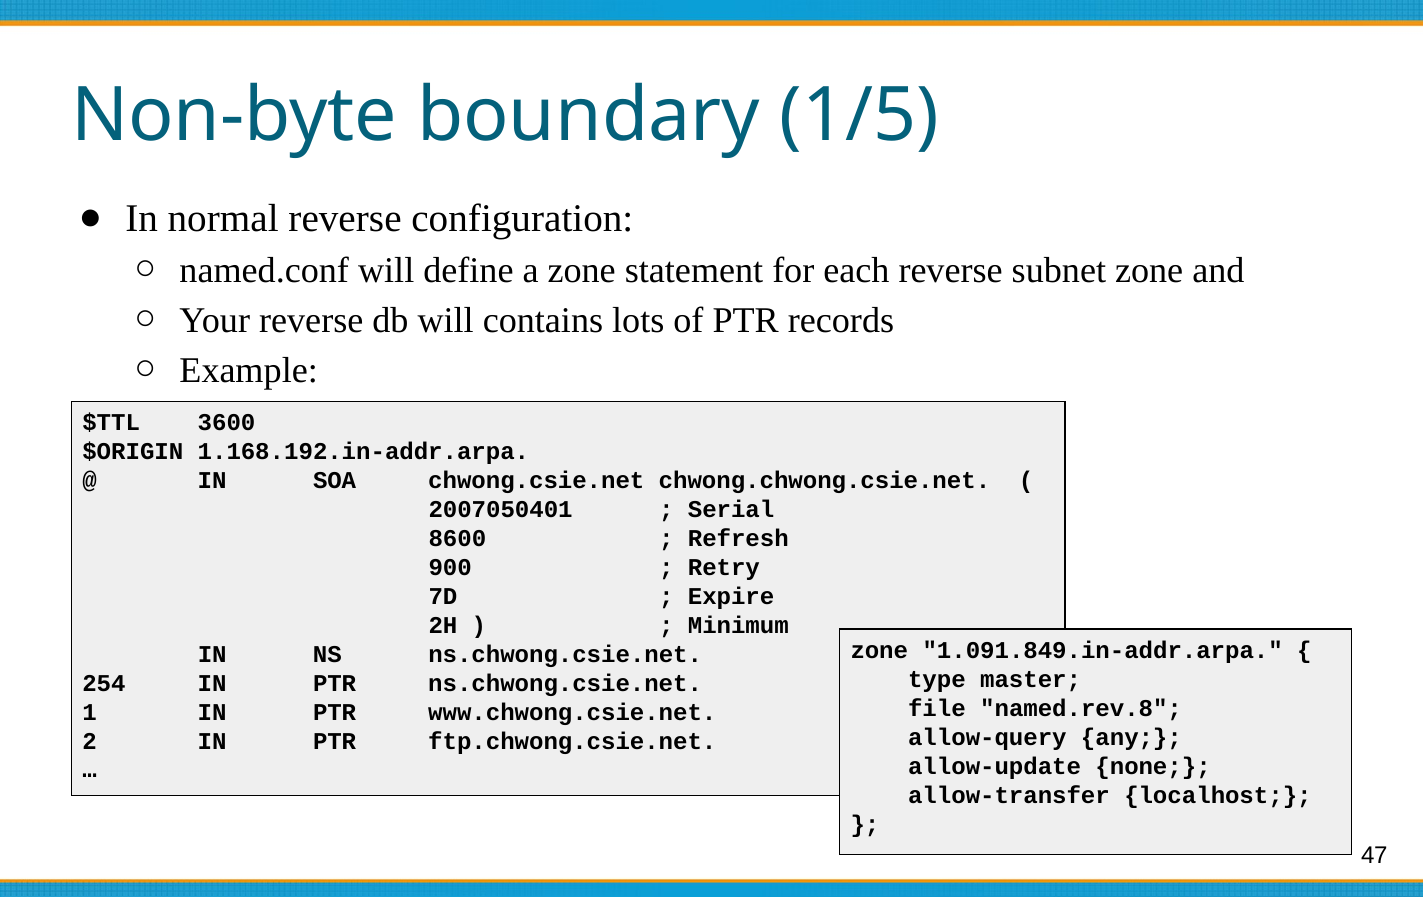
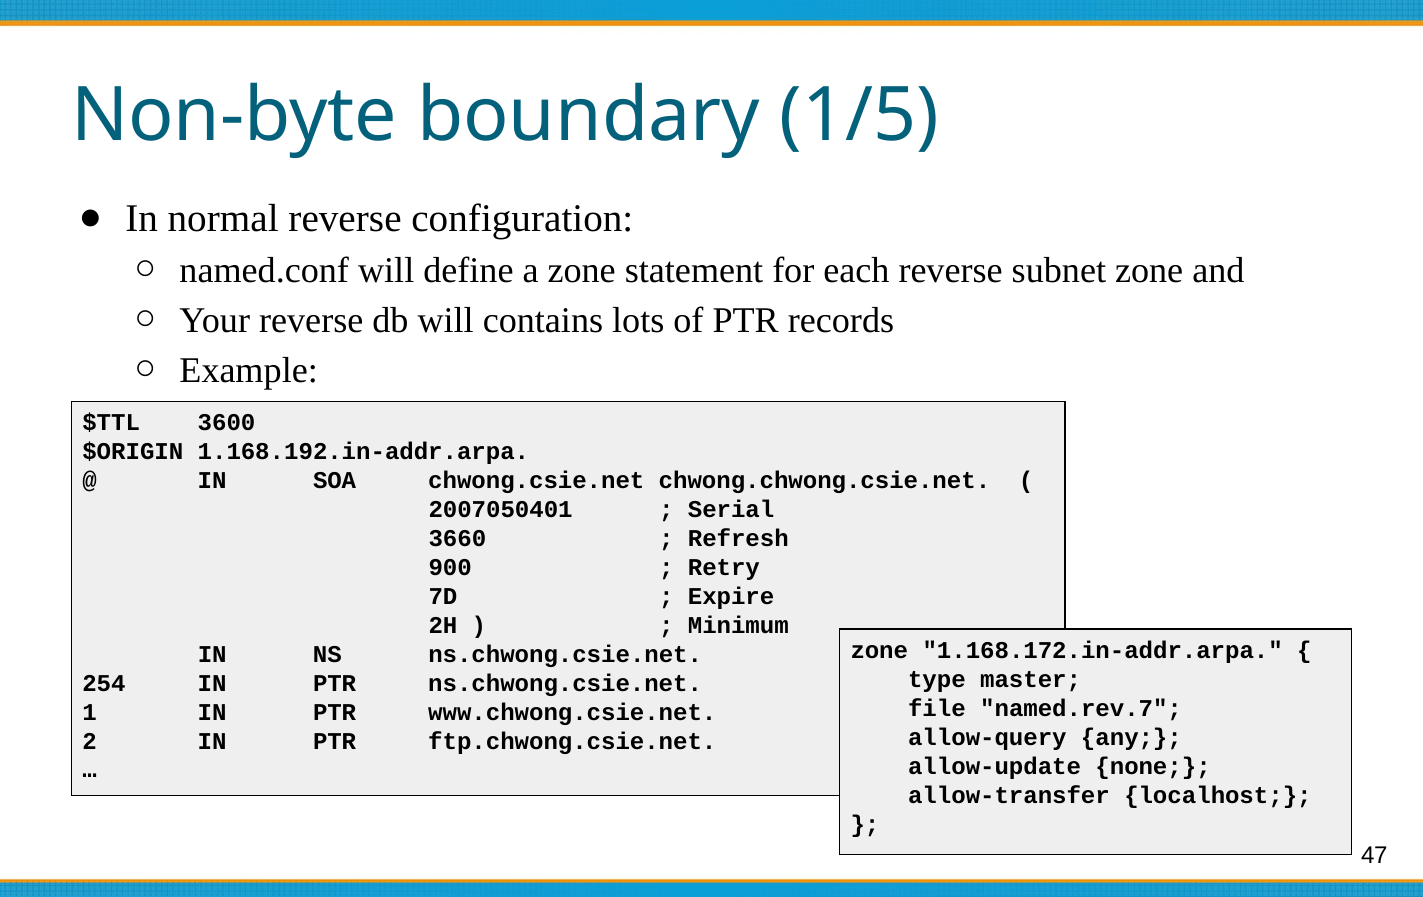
8600: 8600 -> 3660 (457, 538)
1.091.849.in-addr.arpa: 1.091.849.in-addr.arpa -> 1.168.172.in-addr.arpa (1103, 650)
named.rev.8: named.rev.8 -> named.rev.7 (1081, 708)
